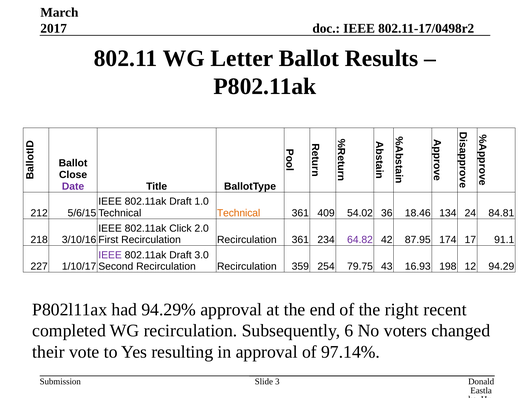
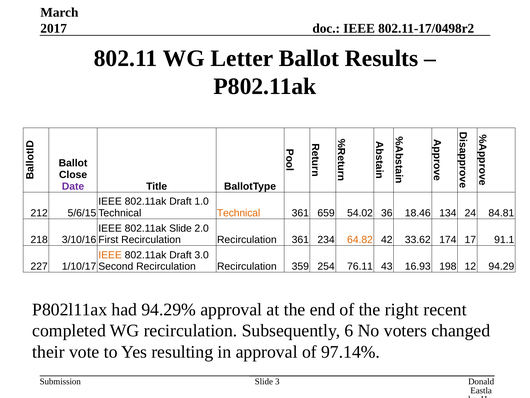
409: 409 -> 659 (326, 213)
802.11ak Click: Click -> Slide (180, 228)
64.82 colour: purple -> orange (360, 240)
87.95: 87.95 -> 33.62 (418, 240)
IEEE colour: purple -> orange (110, 255)
79.75: 79.75 -> 76.11 (360, 266)
